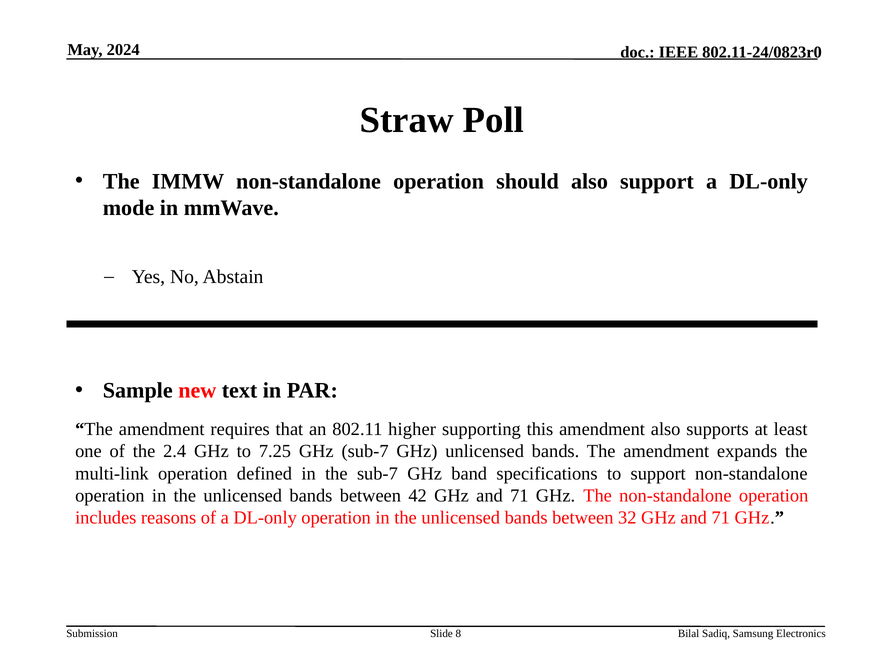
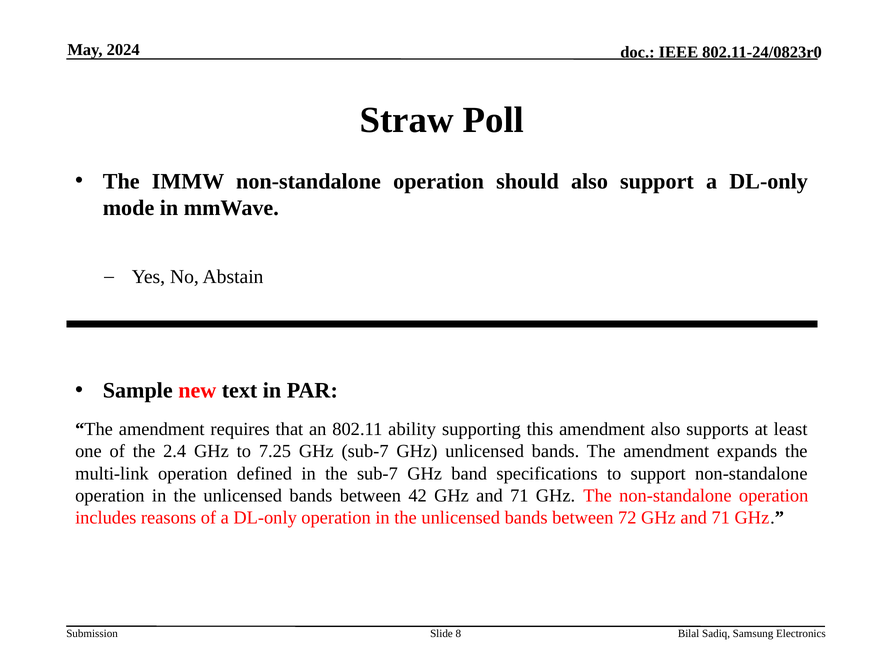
higher: higher -> ability (412, 429)
32: 32 -> 72 (627, 518)
